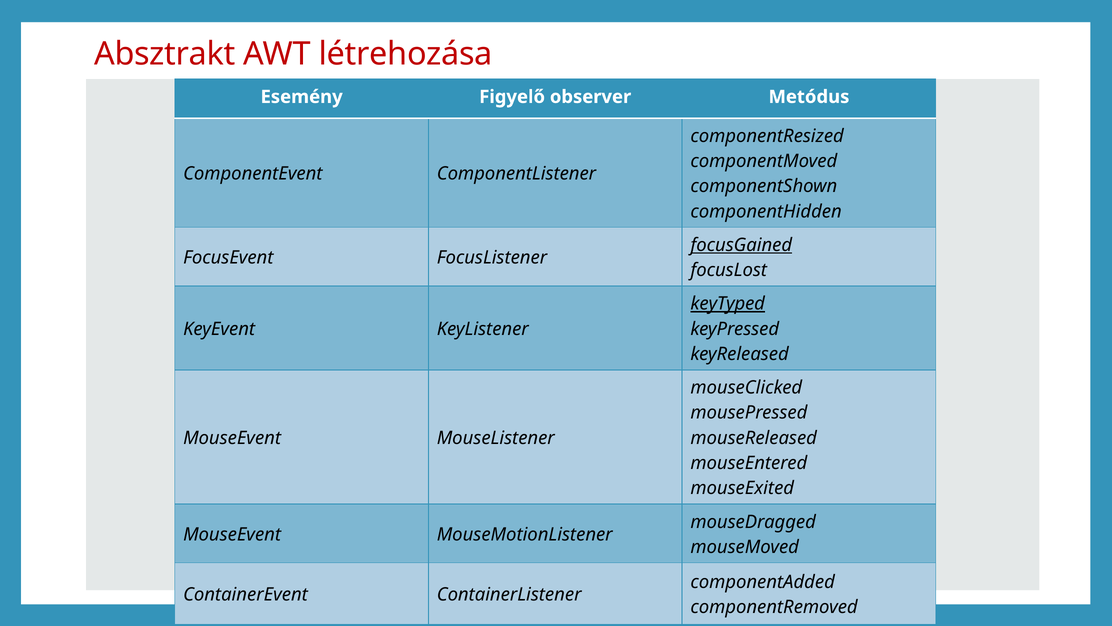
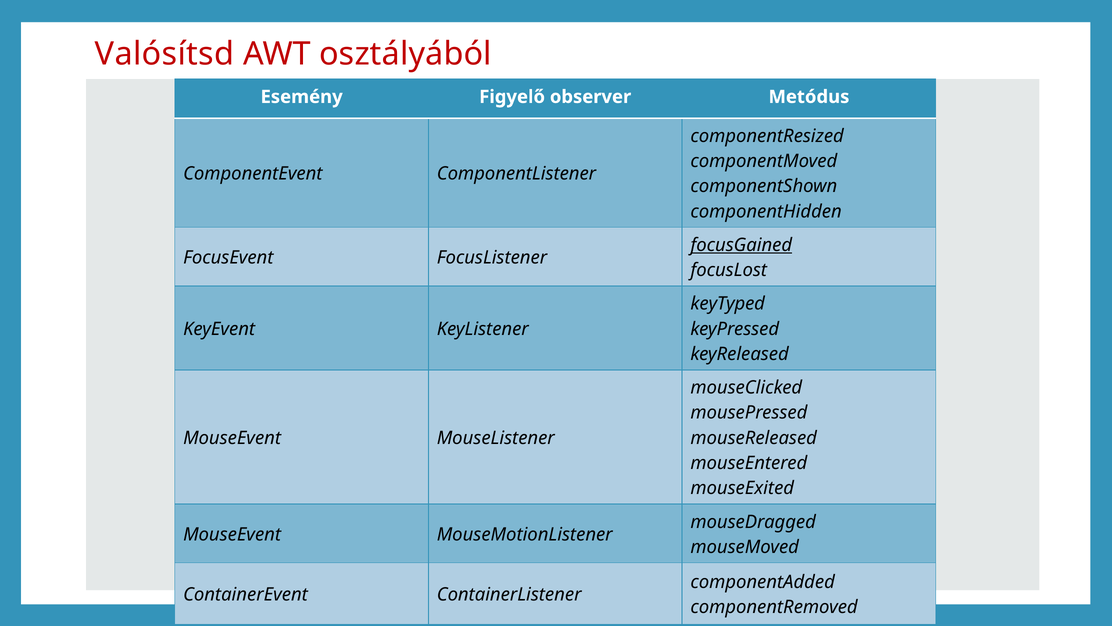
Absztrakt: Absztrakt -> Valósítsd (164, 54)
létrehozása: létrehozása -> osztályából (405, 54)
keyTyped underline: present -> none (728, 304)
